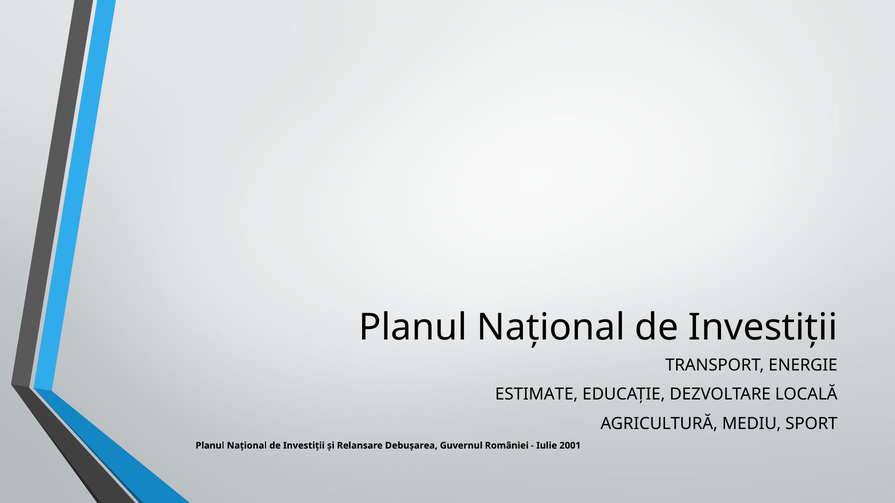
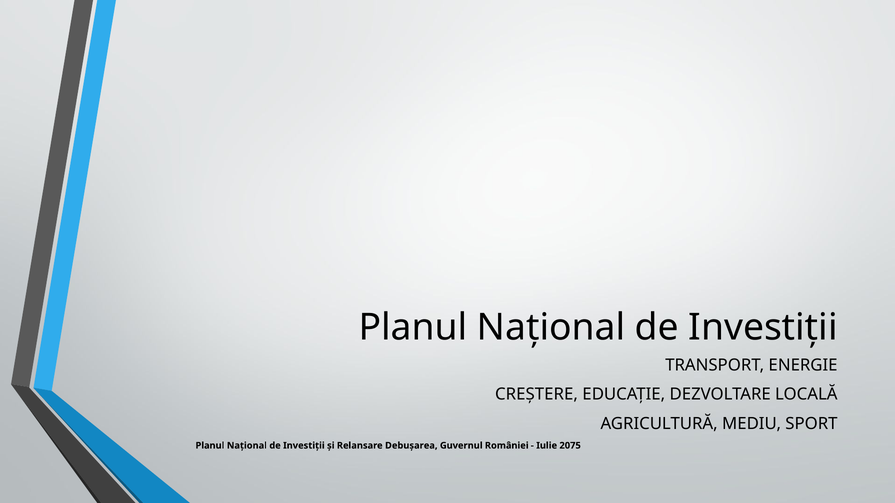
ESTIMATE: ESTIMATE -> CREȘTERE (537, 395)
2001: 2001 -> 2075 (570, 446)
